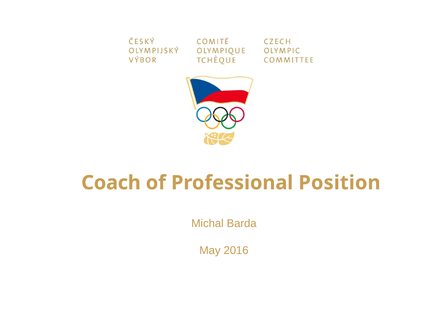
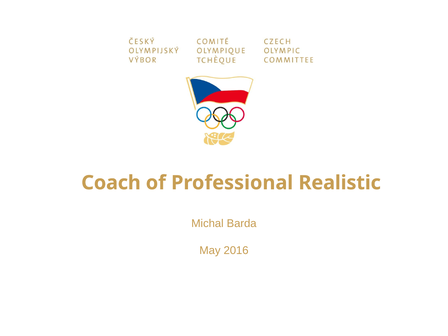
Position: Position -> Realistic (340, 183)
